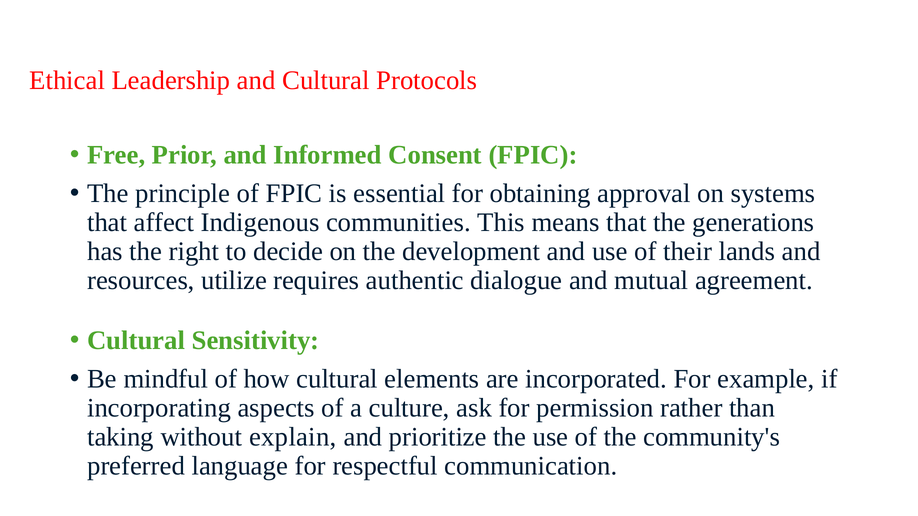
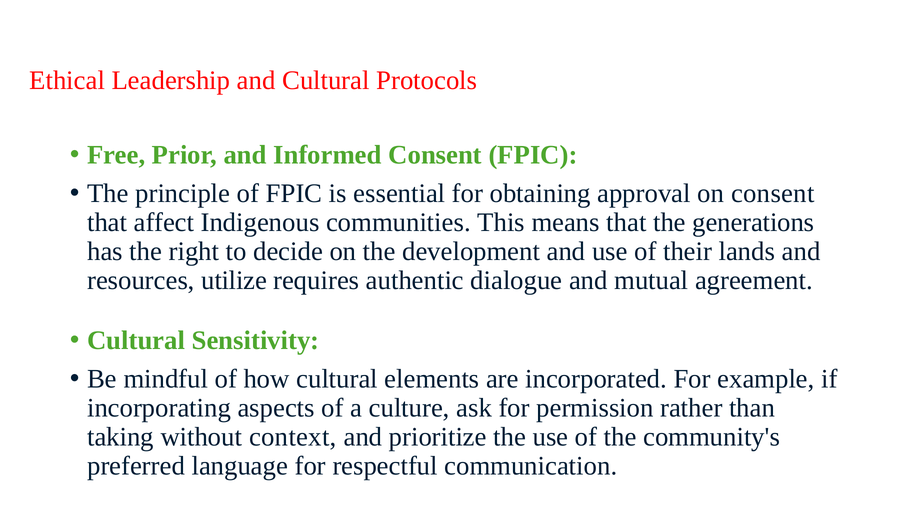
on systems: systems -> consent (773, 194)
explain: explain -> context (293, 437)
